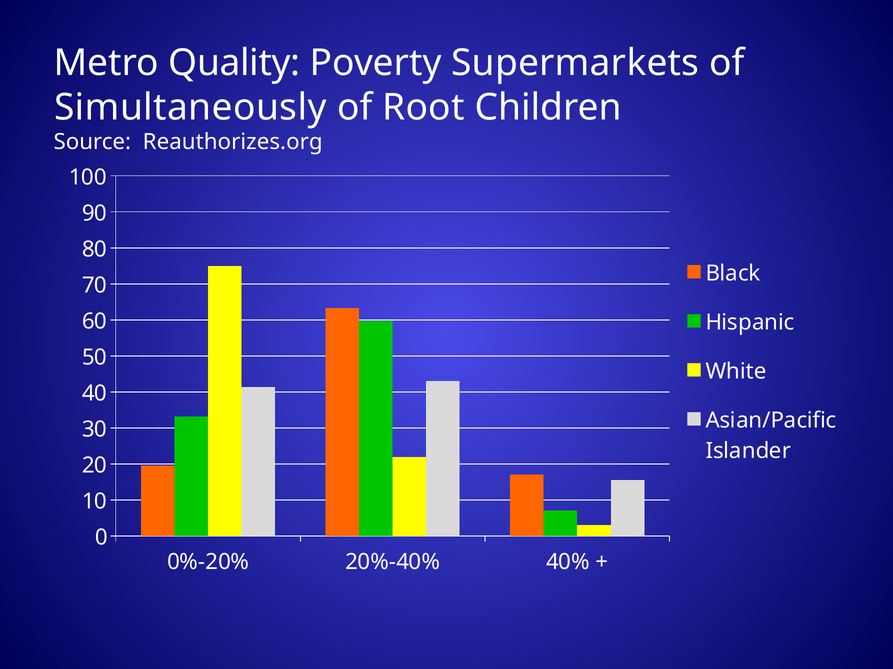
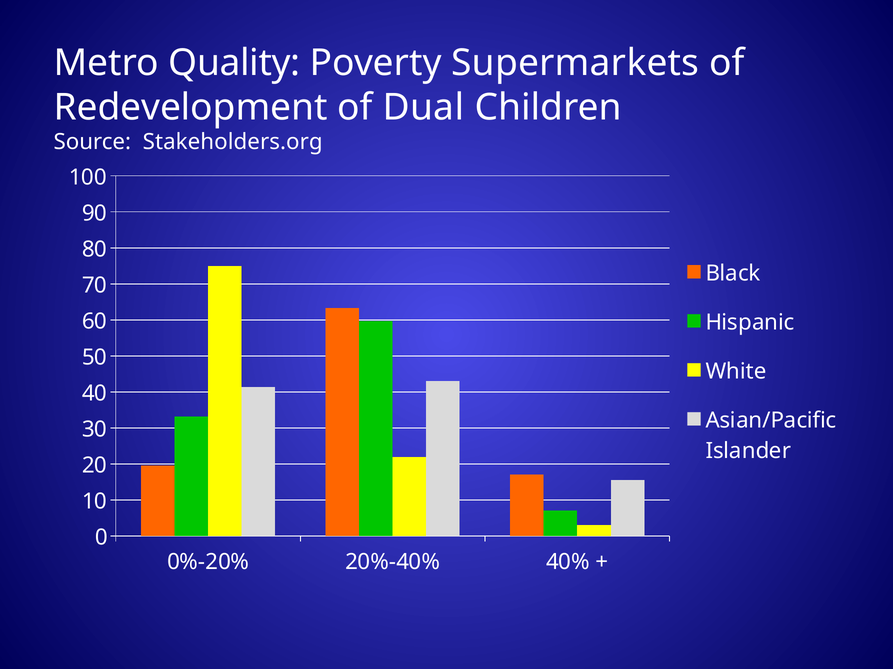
Simultaneously: Simultaneously -> Redevelopment (191, 108)
Root: Root -> Dual (423, 108)
Reauthorizes.org: Reauthorizes.org -> Stakeholders.org (233, 142)
